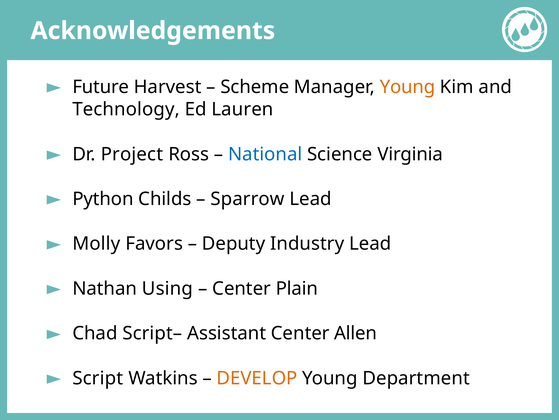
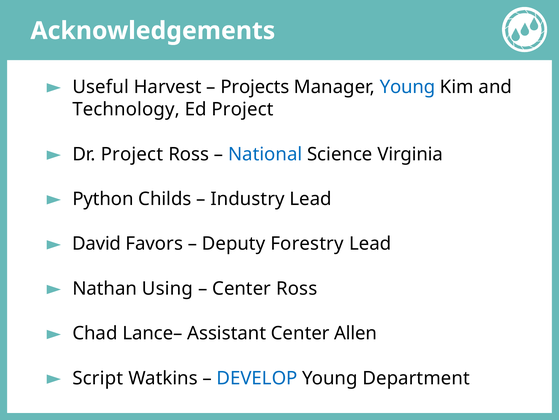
Future: Future -> Useful (101, 87)
Scheme: Scheme -> Projects (255, 87)
Young colour: orange -> blue (408, 87)
Ed Lauren: Lauren -> Project (242, 109)
Sparrow: Sparrow -> Industry (248, 199)
Molly: Molly -> David (97, 243)
Industry: Industry -> Forestry (307, 243)
Center Plain: Plain -> Ross (297, 288)
Script–: Script– -> Lance– (152, 333)
DEVELOP colour: orange -> blue (257, 378)
